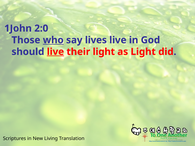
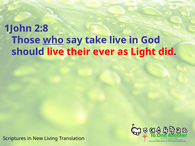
2:0: 2:0 -> 2:8 (41, 28)
lives: lives -> take (96, 40)
live underline: present -> none (55, 52)
their light: light -> ever (104, 52)
